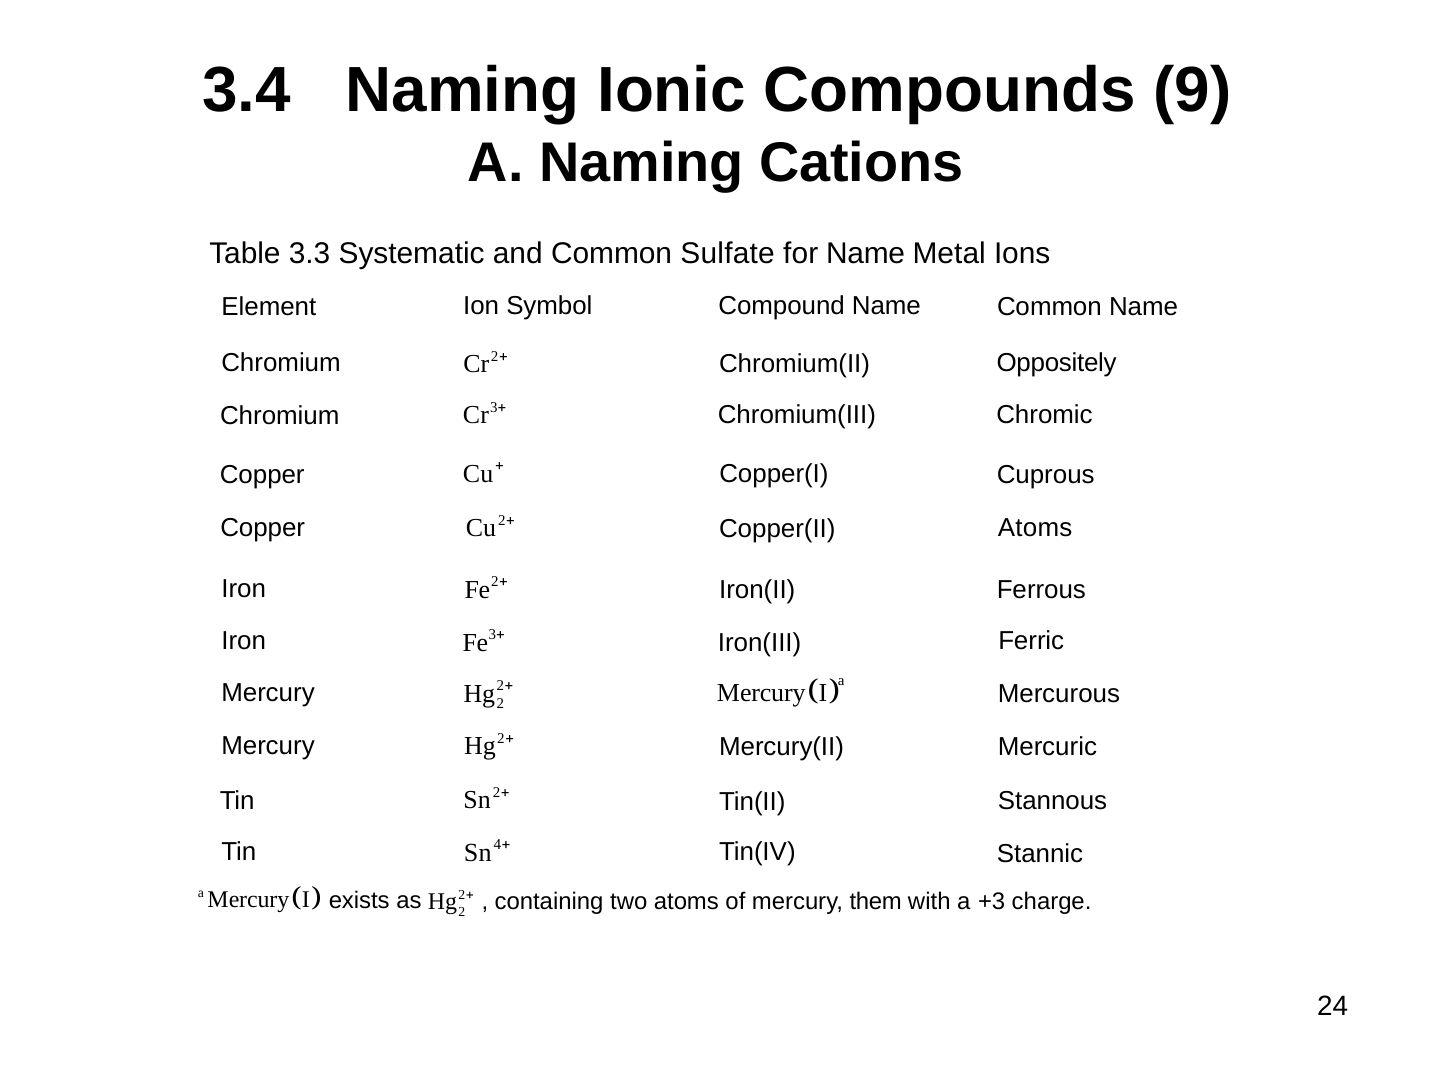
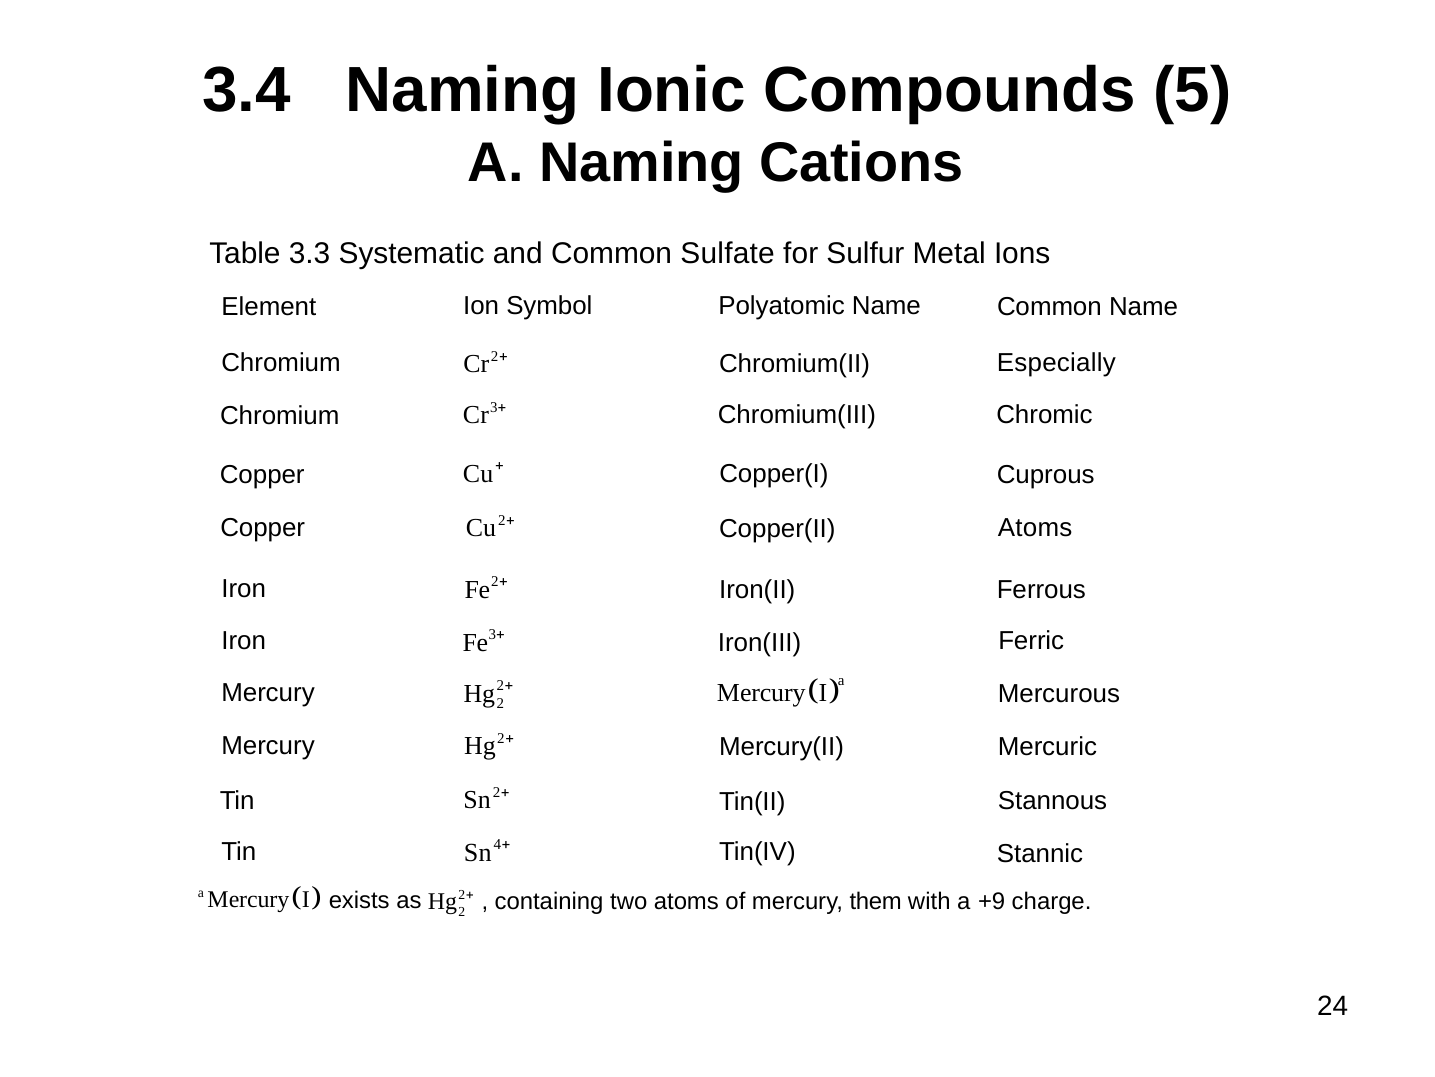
9: 9 -> 5 (1192, 91)
for Name: Name -> Sulfur (865, 253)
Compound: Compound -> Polyatomic (782, 306)
Oppositely: Oppositely -> Especially (1056, 362)
+3: +3 -> +9 (992, 901)
